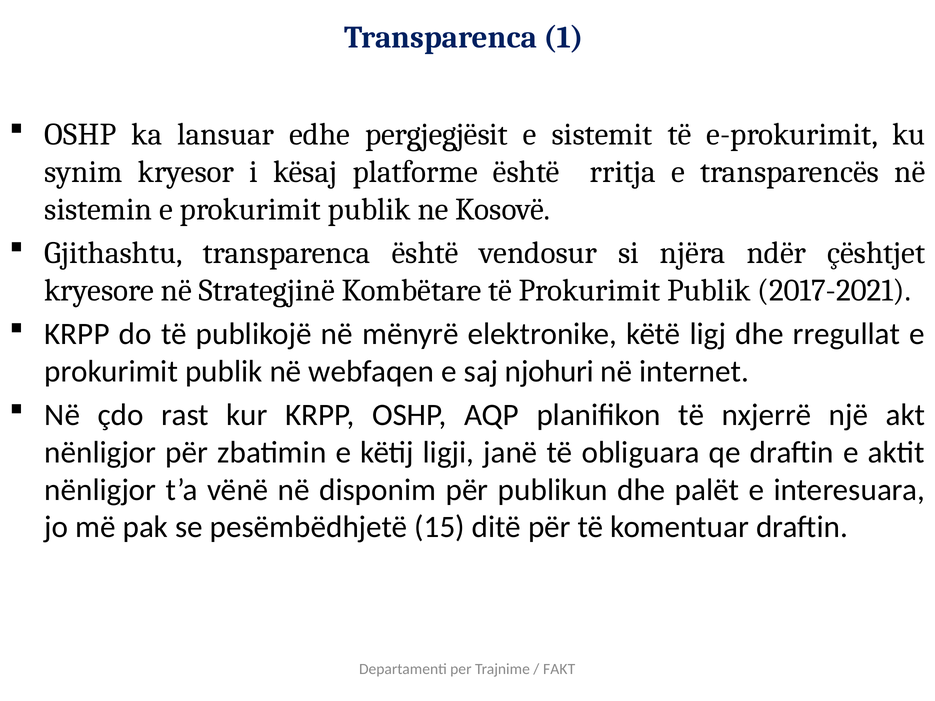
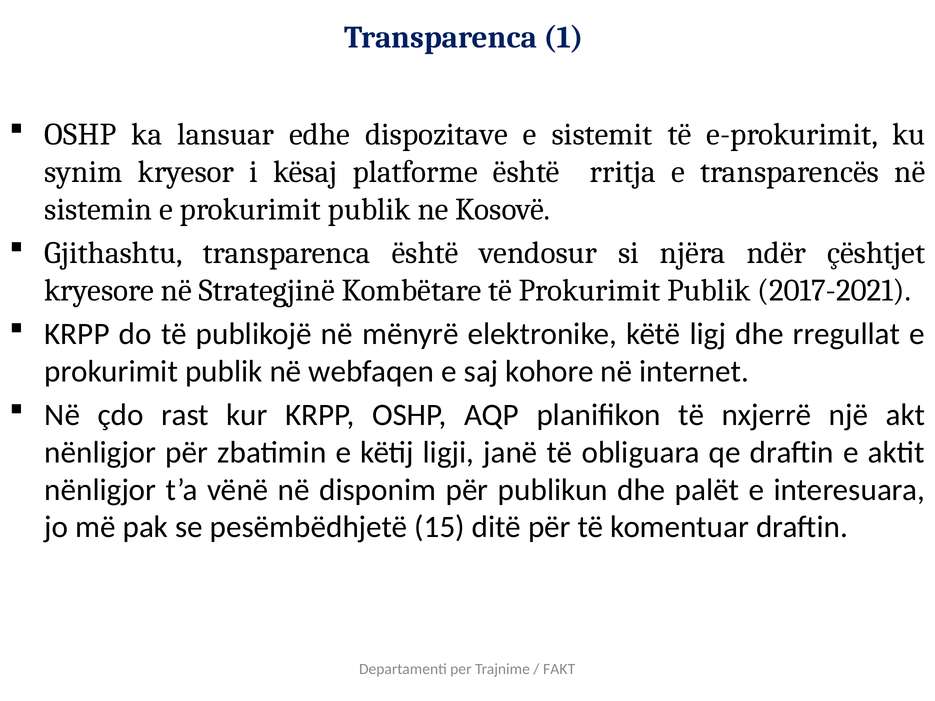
pergjegjësit: pergjegjësit -> dispozitave (437, 135)
njohuri: njohuri -> kohore (550, 371)
